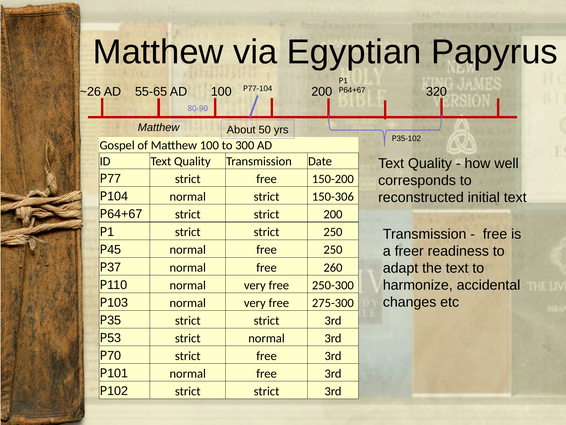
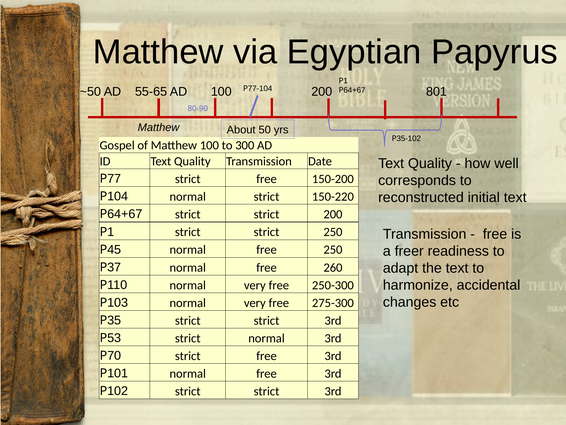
~26: ~26 -> ~50 (90, 92)
320: 320 -> 801 (436, 92)
150-306: 150-306 -> 150-220 (333, 197)
